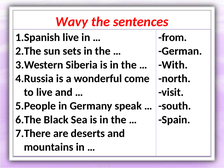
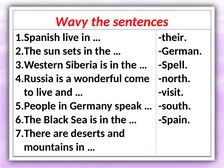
from: from -> their (173, 37)
With: With -> Spell (173, 65)
